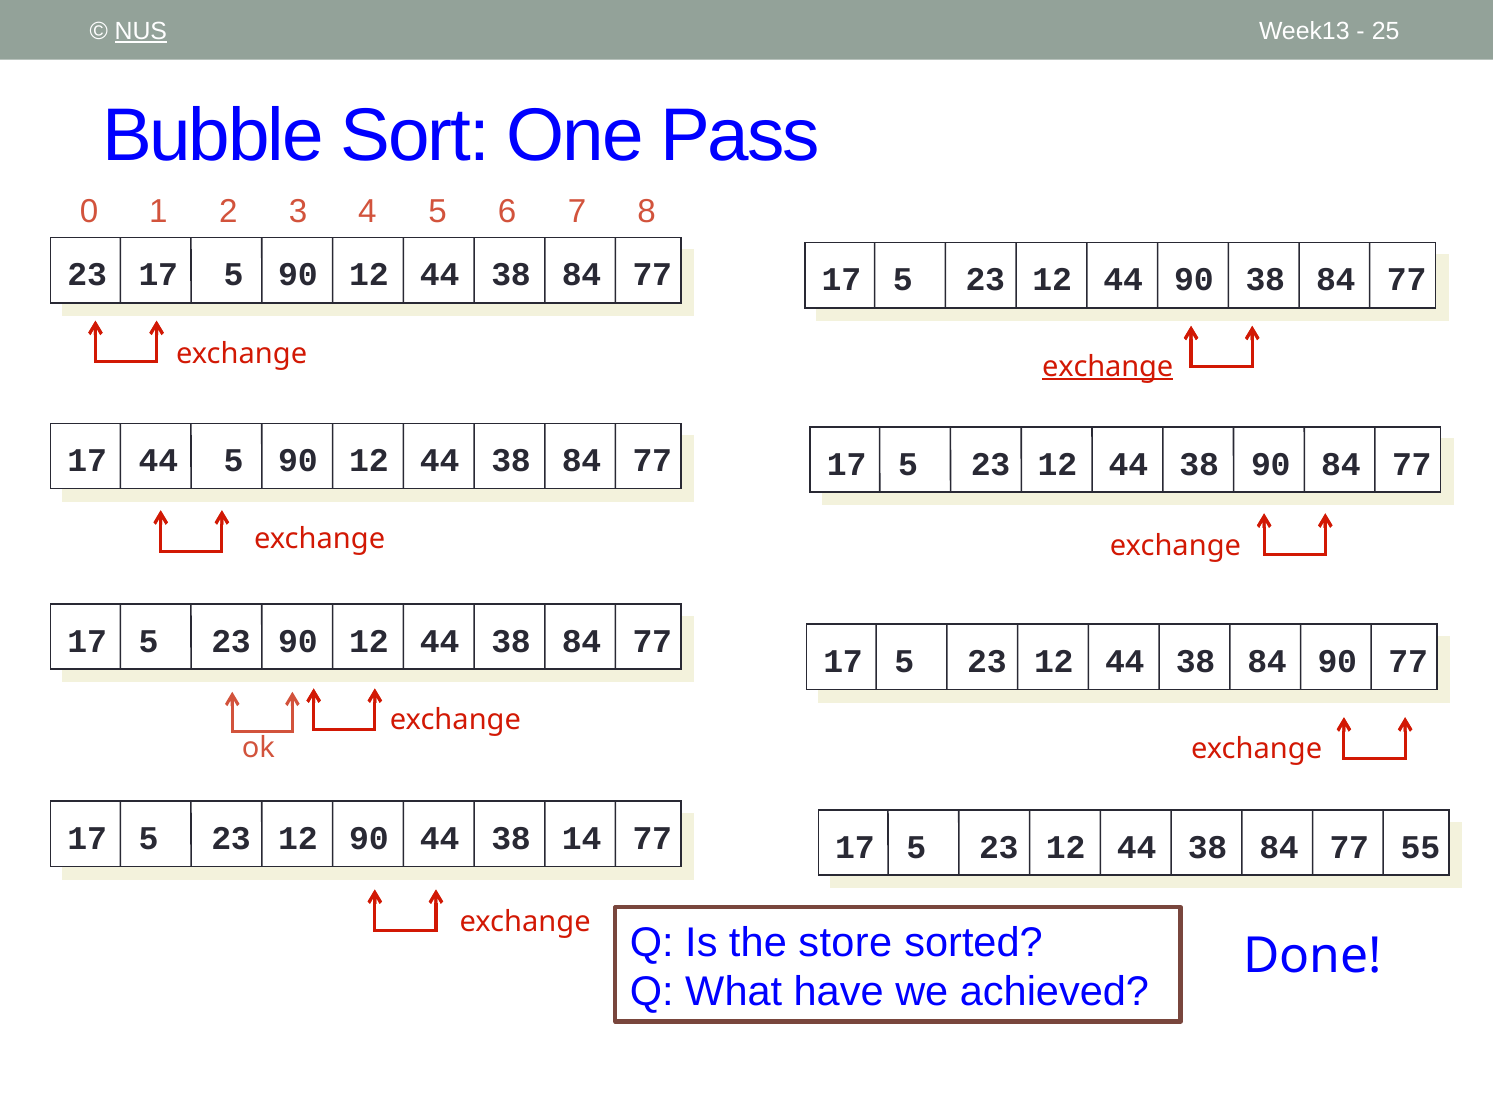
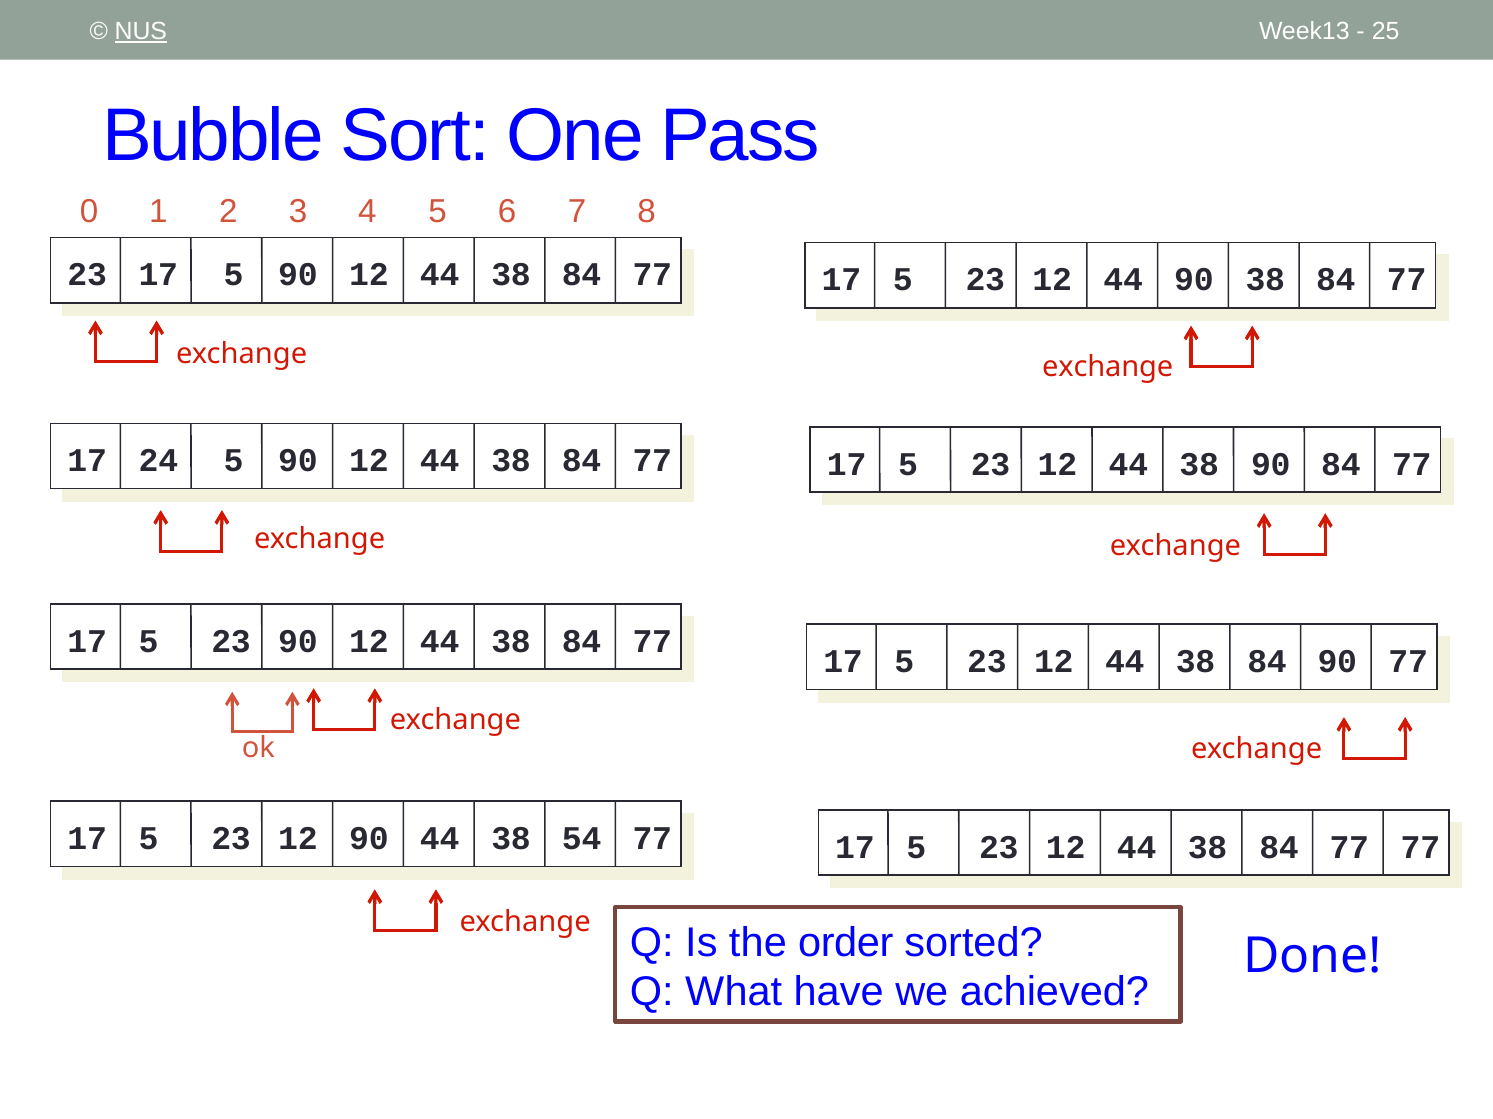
exchange underline: present -> none (1108, 367)
17 44: 44 -> 24 (159, 461)
14: 14 -> 54 (582, 839)
77 55: 55 -> 77 (1420, 848)
store: store -> order (846, 943)
